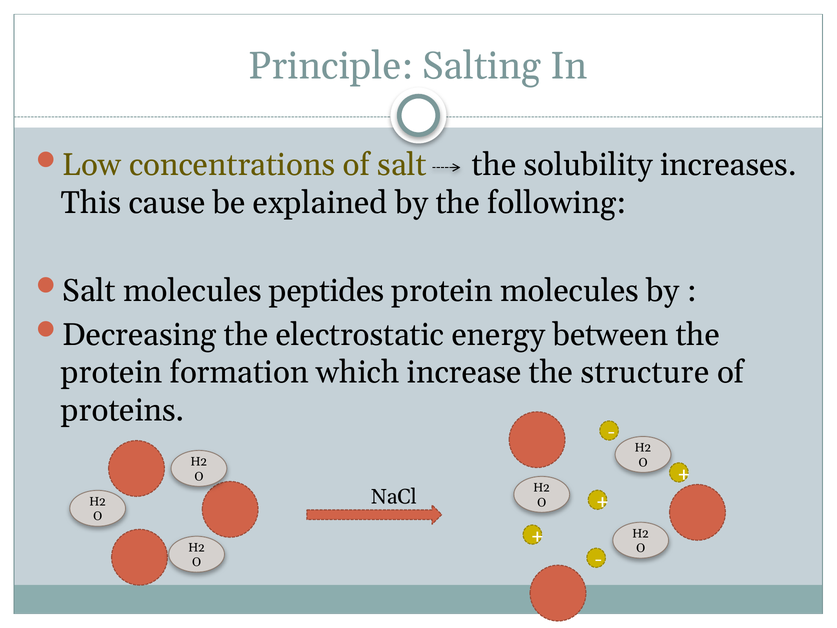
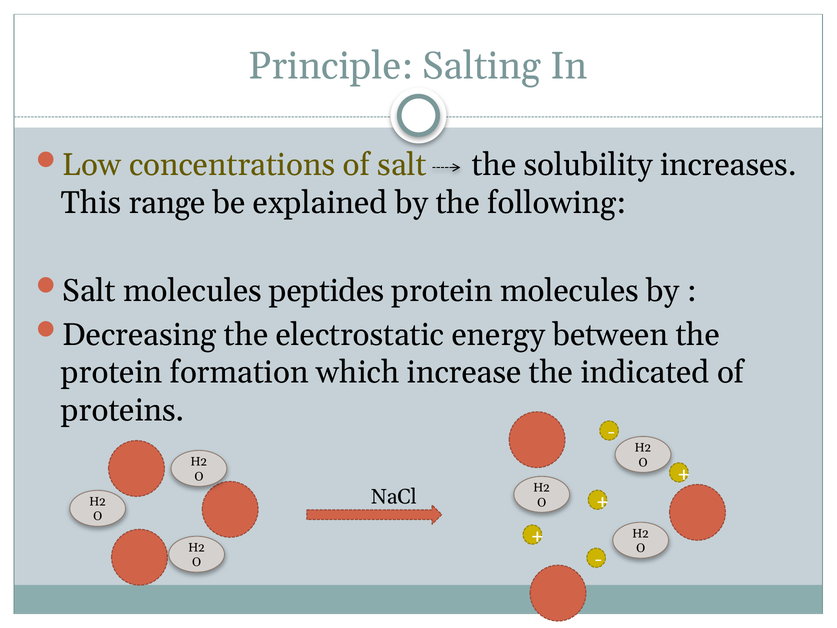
cause: cause -> range (167, 203)
structure: structure -> indicated (645, 372)
